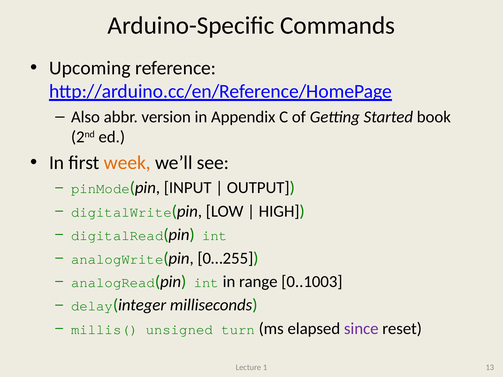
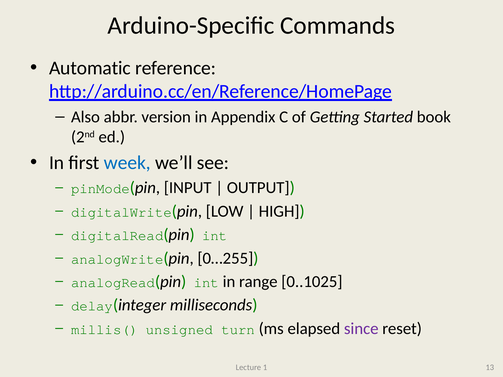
Upcoming: Upcoming -> Automatic (90, 68)
week colour: orange -> blue (127, 163)
0..1003: 0..1003 -> 0..1025 (312, 282)
